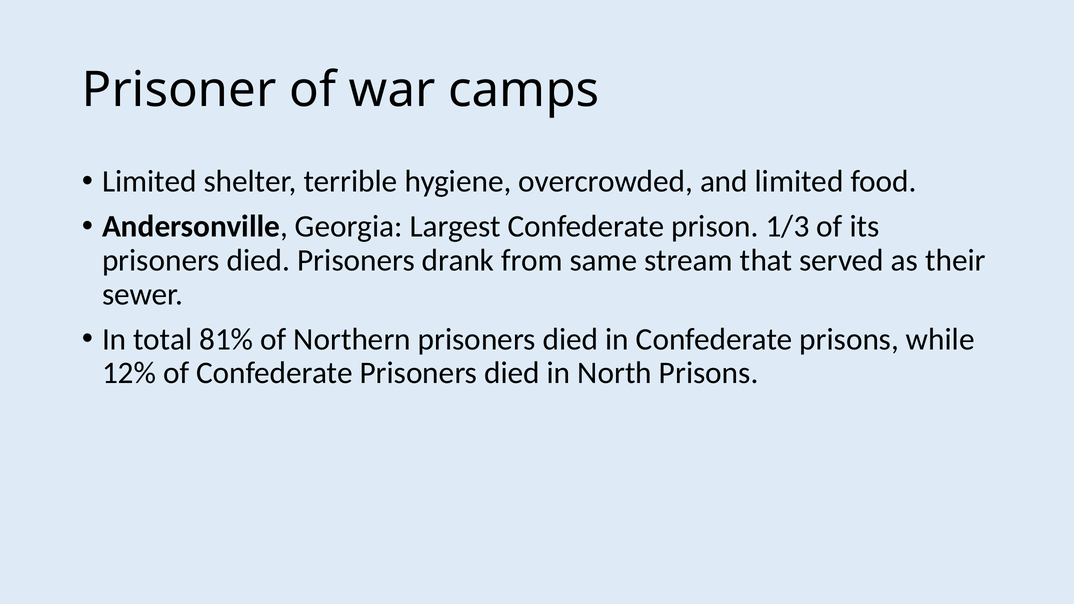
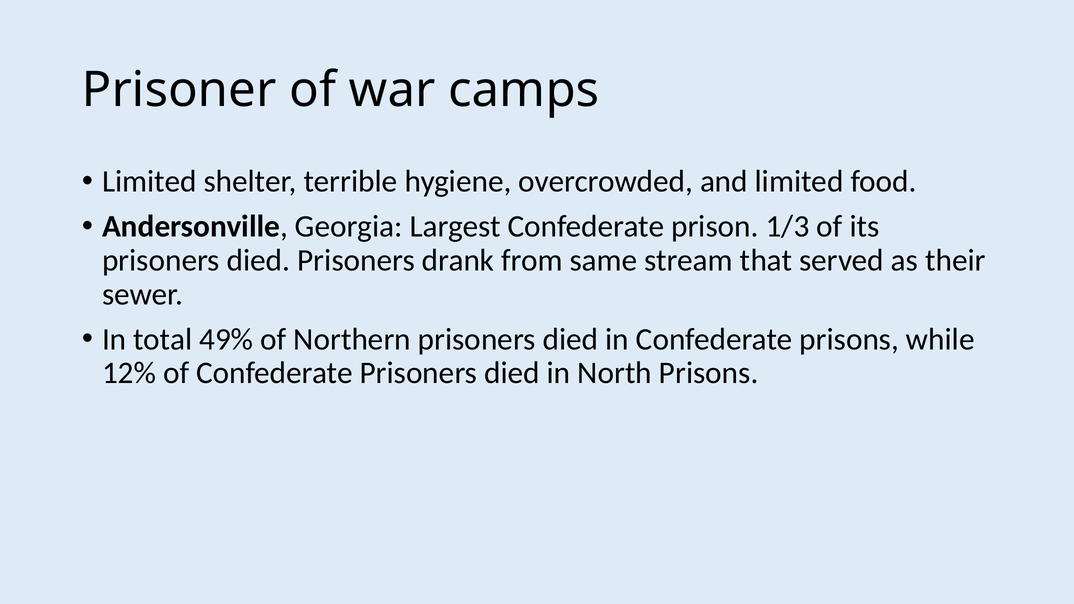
81%: 81% -> 49% (226, 339)
